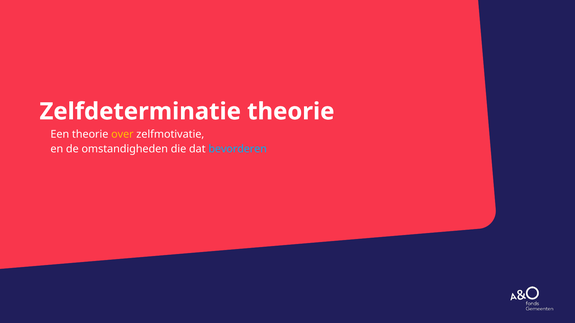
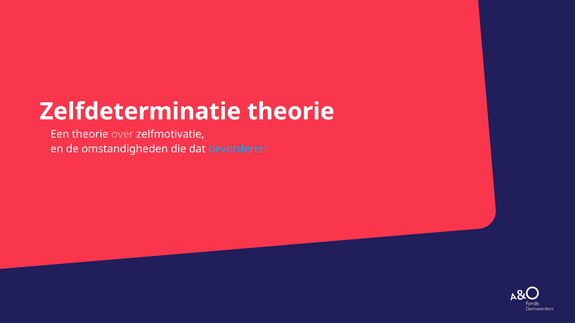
over colour: yellow -> pink (122, 134)
